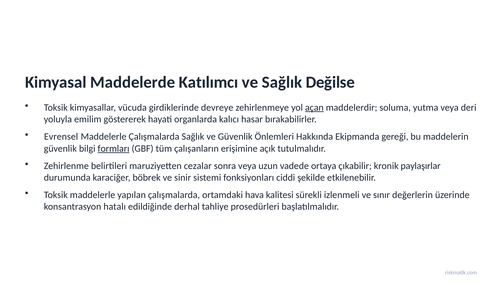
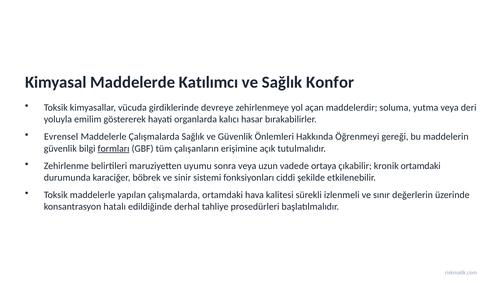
Değilse: Değilse -> Konfor (330, 82)
açan underline: present -> none (314, 107)
Ekipmanda: Ekipmanda -> Öğrenmeyi (357, 136)
cezalar: cezalar -> uyumu (198, 165)
kronik paylaşırlar: paylaşırlar -> ortamdaki (421, 165)
